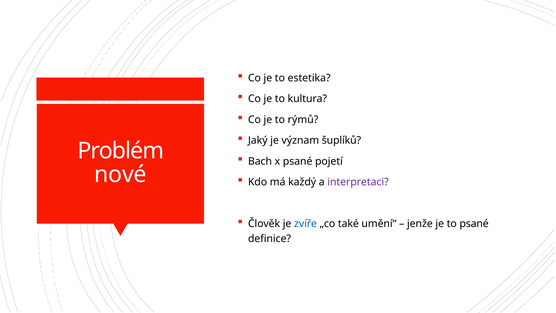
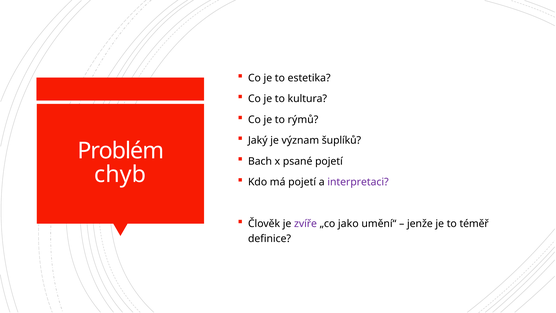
nové: nové -> chyb (120, 174)
má každý: každý -> pojetí (302, 182)
zvíře colour: blue -> purple (306, 224)
také: také -> jako (348, 224)
to psané: psané -> téměř (474, 224)
